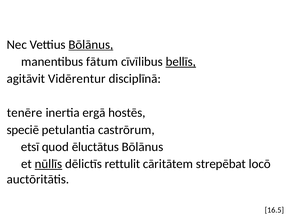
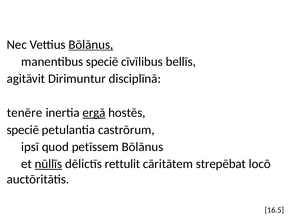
manentibus fātum: fātum -> speciē (102, 62)
bellīs underline: present -> none (181, 62)
Vidērentur: Vidērentur -> Dirimuntur (77, 79)
ergā underline: none -> present (94, 113)
etsī: etsī -> ipsī (30, 147)
ēluctātus: ēluctātus -> petīssem (95, 147)
